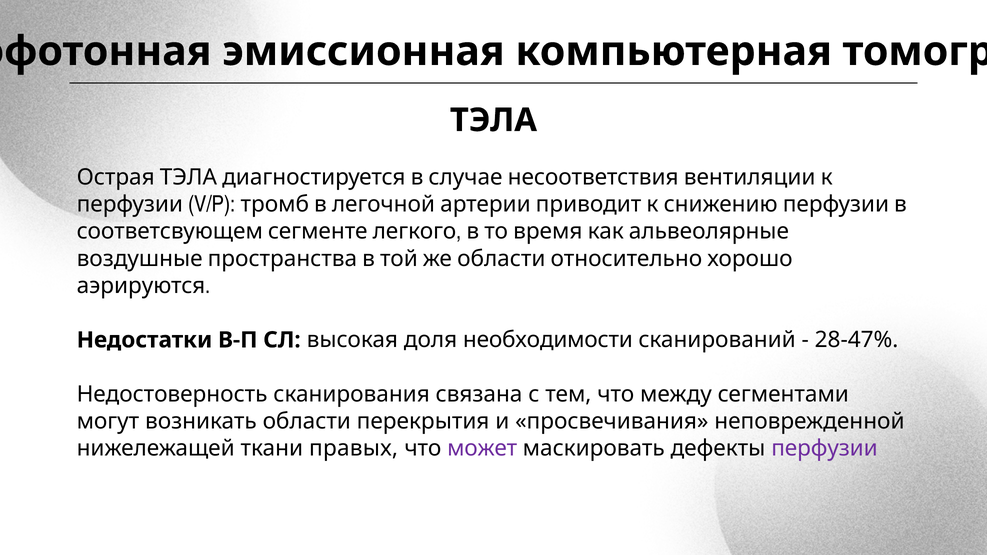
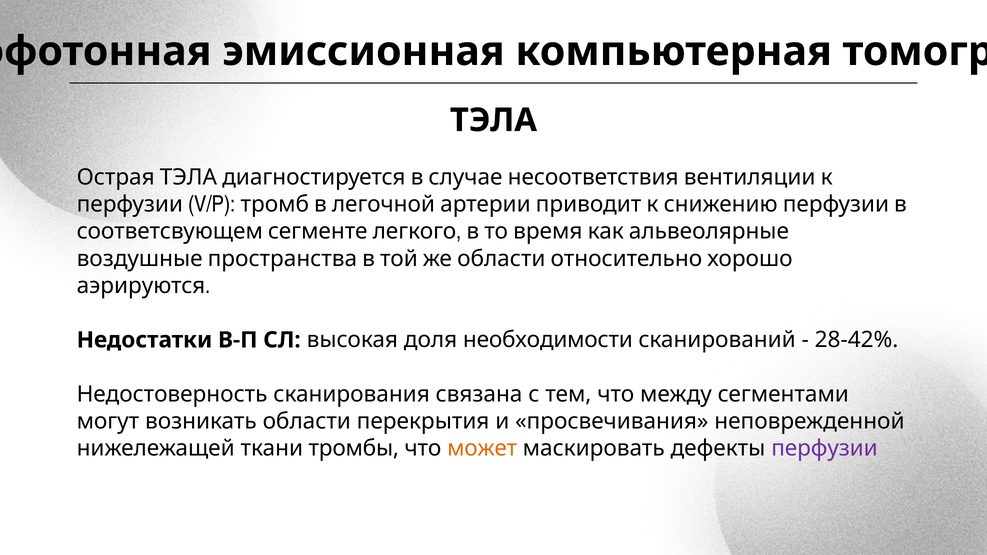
28-47%: 28-47% -> 28-42% (857, 340)
правых: правых -> тромбы (354, 449)
может colour: purple -> orange (482, 449)
